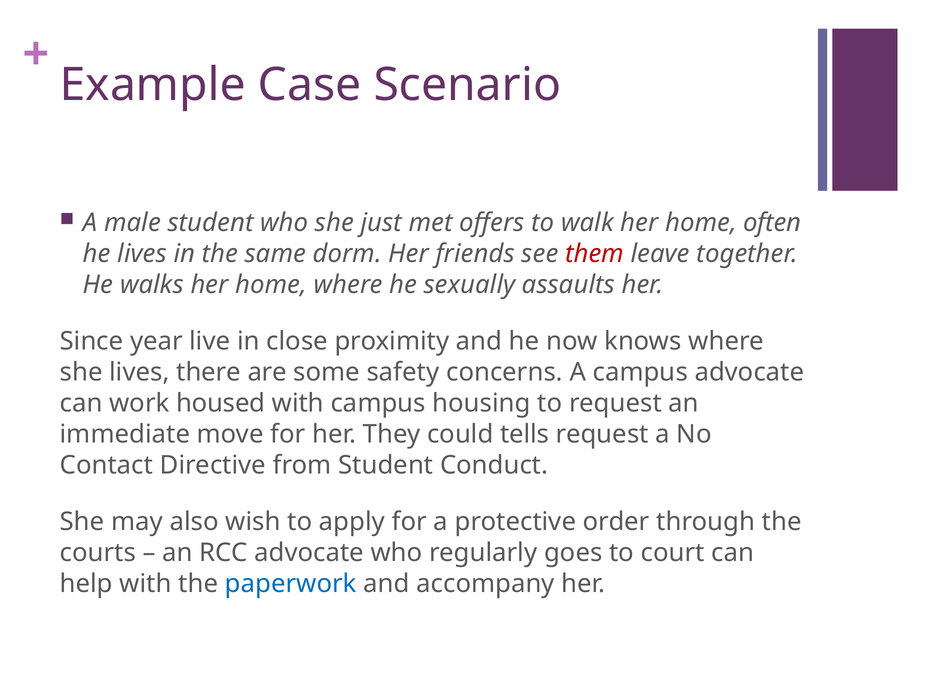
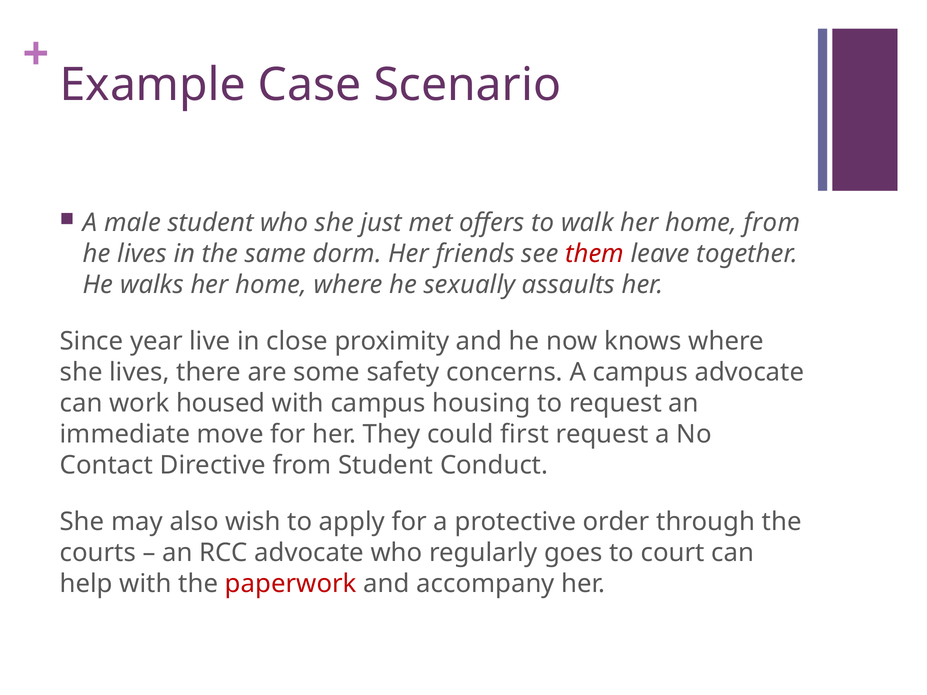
home often: often -> from (772, 223)
tells: tells -> first (525, 434)
paperwork colour: blue -> red (291, 584)
